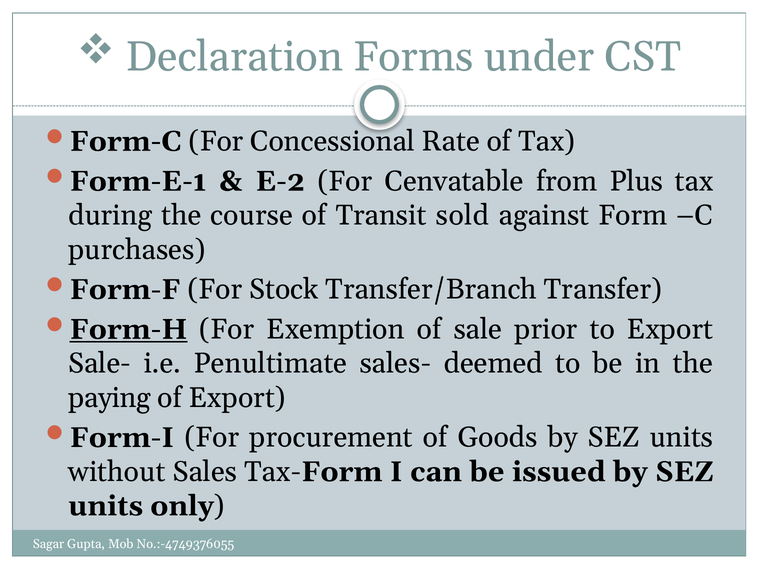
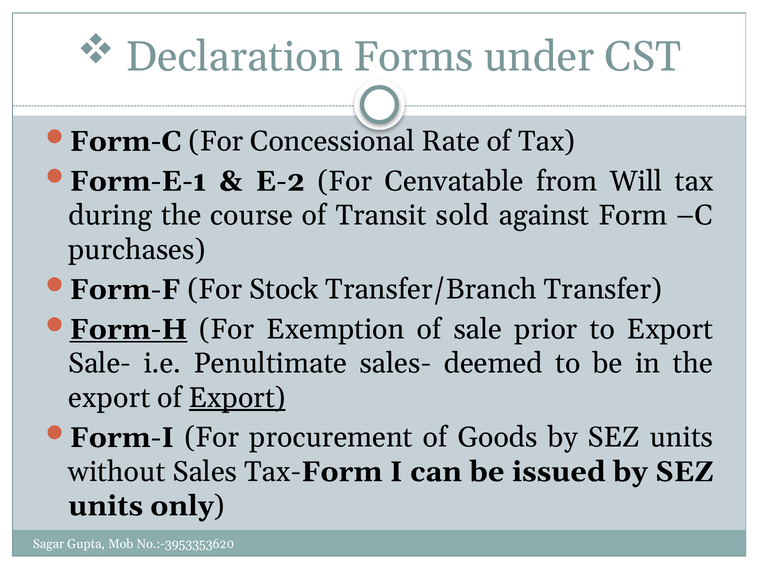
Plus: Plus -> Will (636, 181)
paying: paying -> export (109, 398)
Export underline: none -> present (237, 398)
No.:-4749376055: No.:-4749376055 -> No.:-3953353620 (185, 544)
